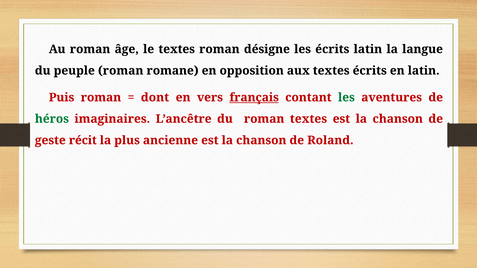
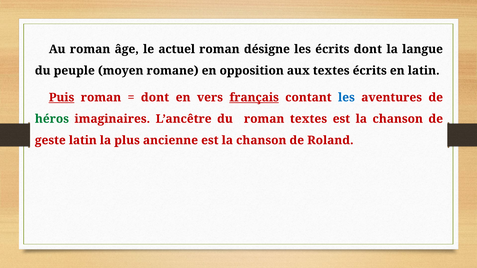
le textes: textes -> actuel (177, 49)
écrits latin: latin -> dont (368, 49)
peuple roman: roman -> moyen (121, 71)
Puis underline: none -> present (62, 98)
les colour: green -> blue (346, 98)
geste récit: récit -> latin (83, 140)
